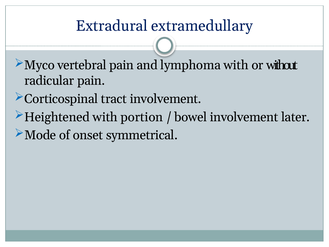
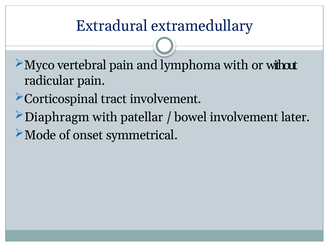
Heightened: Heightened -> Diaphragm (57, 117)
portion: portion -> patellar (142, 117)
